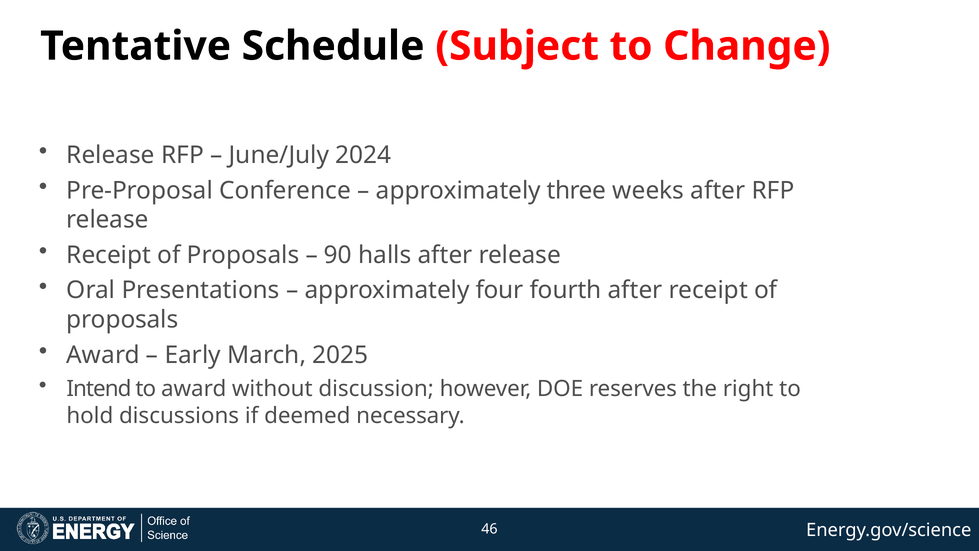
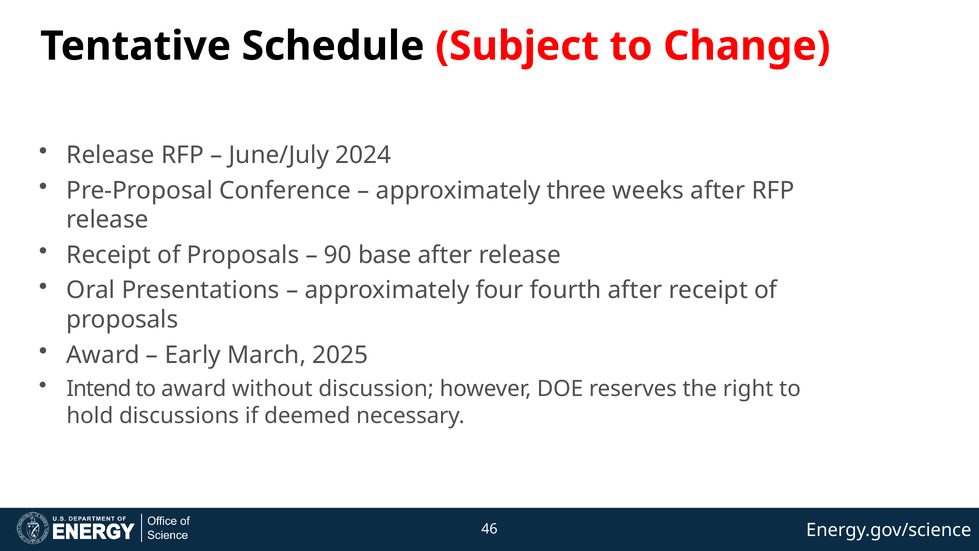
halls: halls -> base (385, 255)
